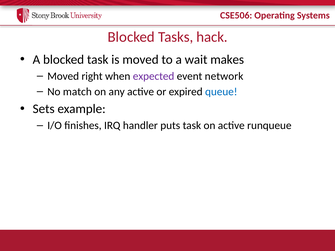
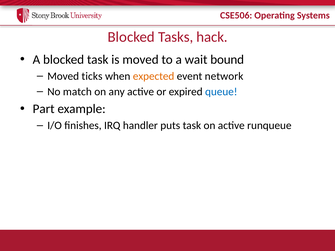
makes: makes -> bound (227, 60)
right: right -> ticks (92, 76)
expected colour: purple -> orange (154, 76)
Sets: Sets -> Part (44, 109)
